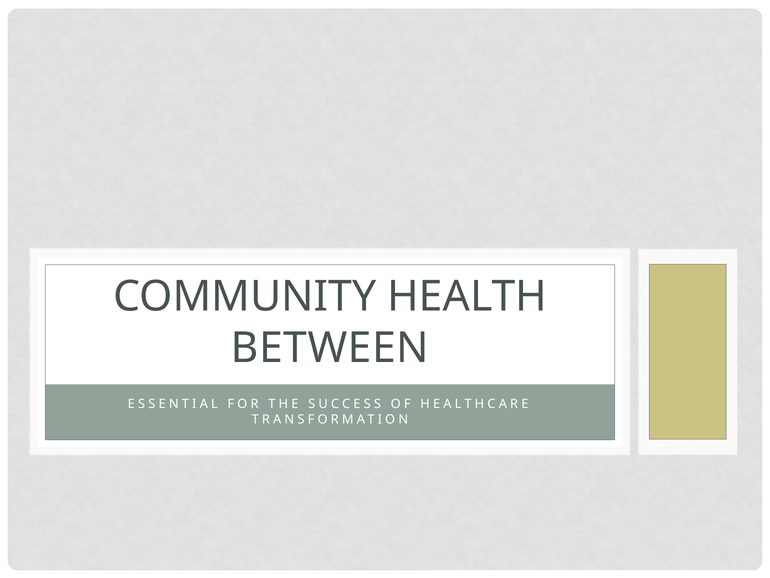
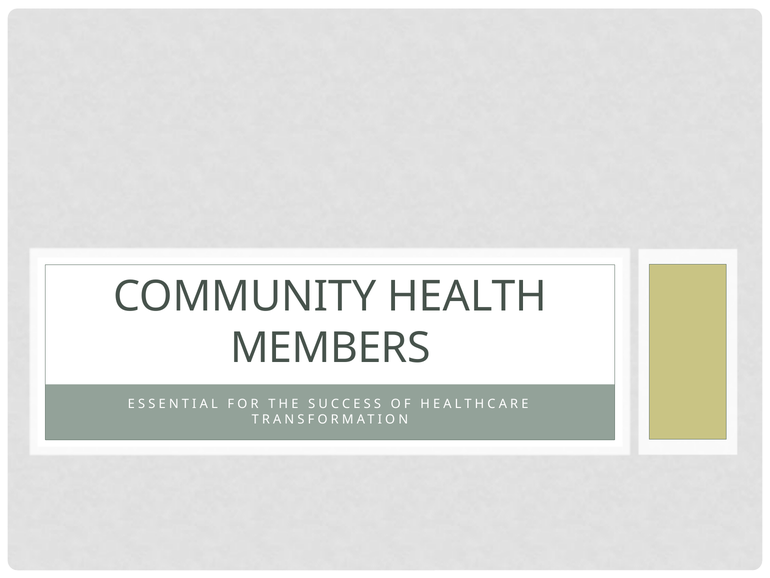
BETWEEN: BETWEEN -> MEMBERS (330, 348)
